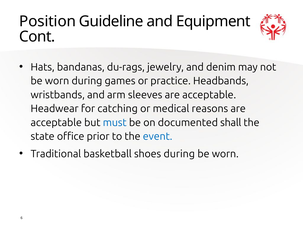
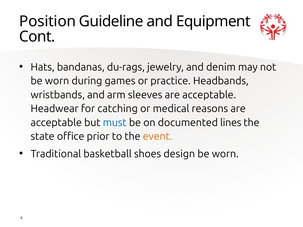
shall: shall -> lines (231, 123)
event colour: blue -> orange (158, 137)
shoes during: during -> design (179, 154)
